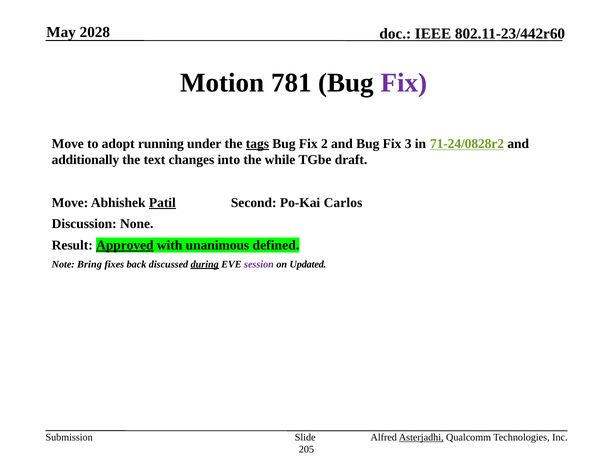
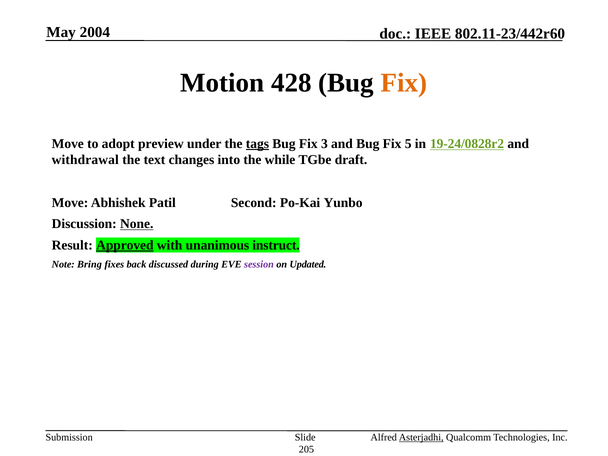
2028: 2028 -> 2004 (95, 32)
781: 781 -> 428 (291, 83)
Fix colour: purple -> orange (404, 83)
running: running -> preview (161, 144)
2: 2 -> 3 (324, 144)
3: 3 -> 5 (408, 144)
71-24/0828r2: 71-24/0828r2 -> 19-24/0828r2 (467, 144)
additionally: additionally -> withdrawal (85, 160)
Patil underline: present -> none (162, 203)
Carlos: Carlos -> Yunbo (343, 203)
None underline: none -> present (137, 224)
defined: defined -> instruct (276, 245)
during underline: present -> none (205, 264)
